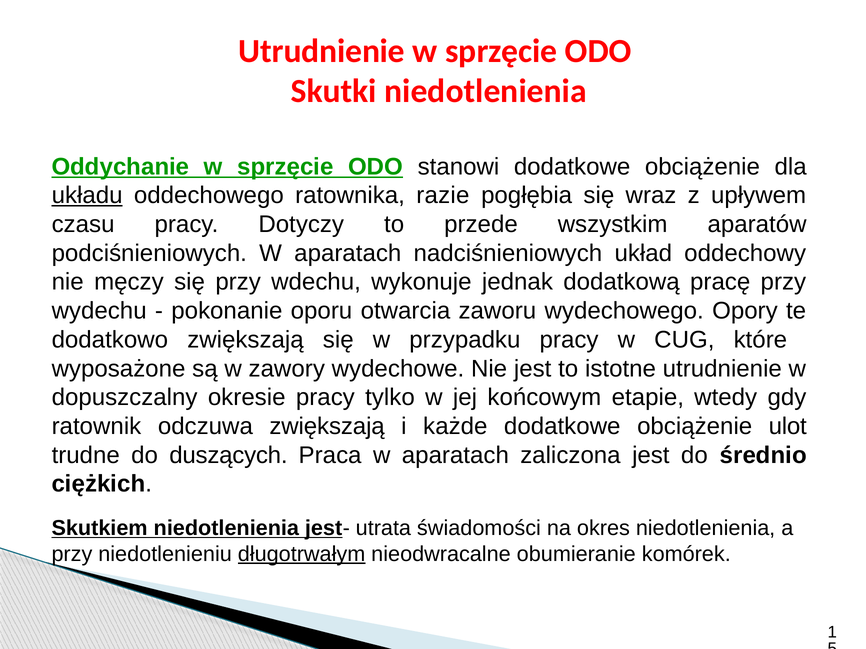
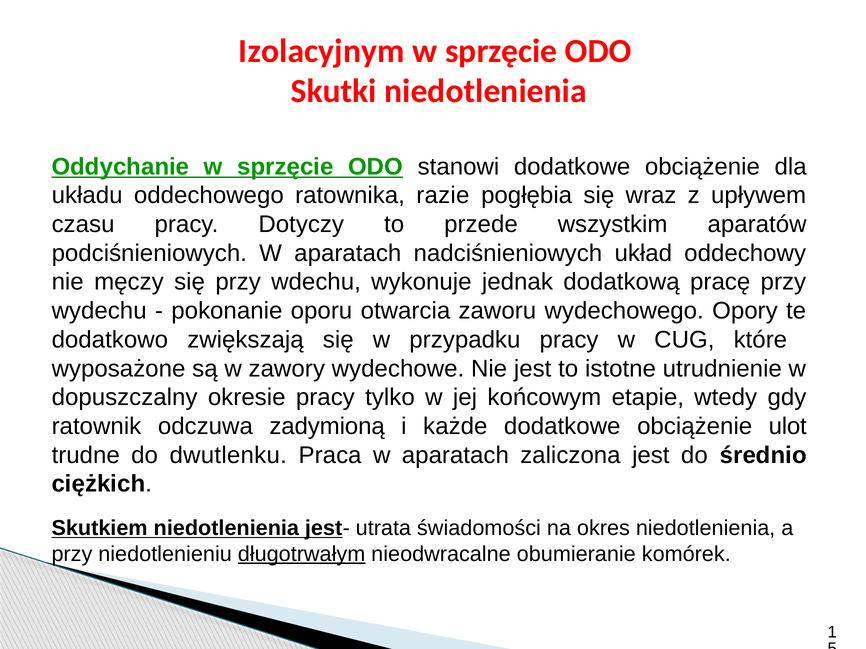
Utrudnienie: Utrudnienie -> Izolacyjnym (322, 51)
układu underline: present -> none (87, 196)
odczuwa zwiększają: zwiększają -> zadymioną (327, 427)
duszących: duszących -> dwutlenku (228, 456)
